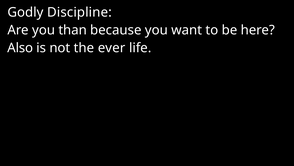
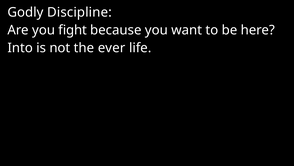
than: than -> fight (73, 30)
Also: Also -> Into (20, 48)
